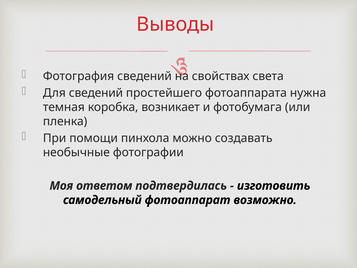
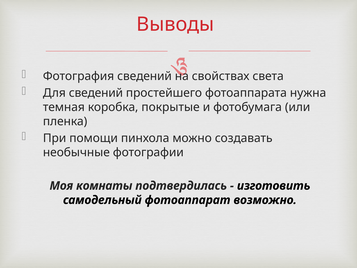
возникает: возникает -> покрытые (171, 107)
ответом: ответом -> комнаты (104, 186)
